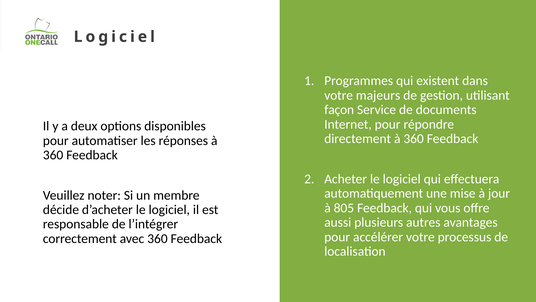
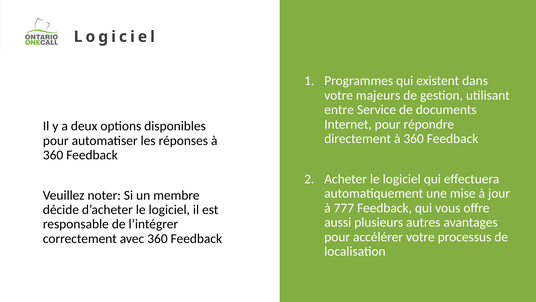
façon: façon -> entre (339, 110)
805: 805 -> 777 (344, 208)
